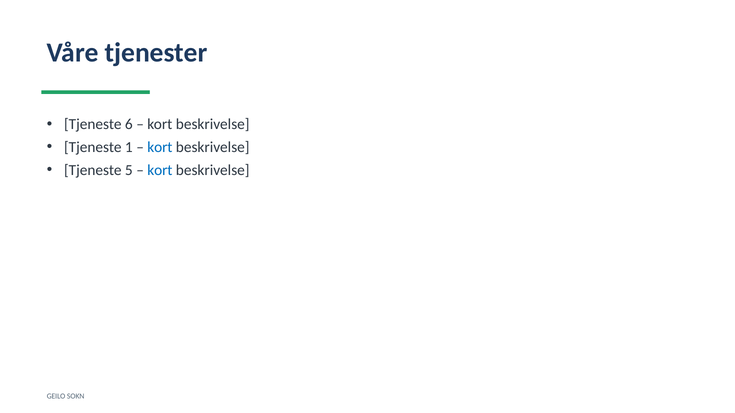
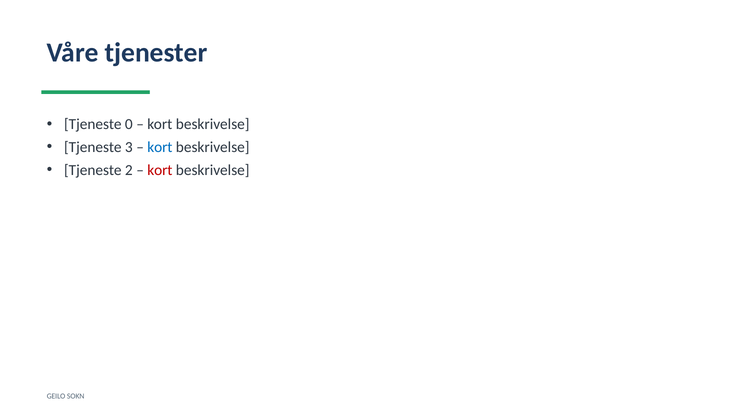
6: 6 -> 0 (129, 124)
1: 1 -> 3 (129, 147)
5: 5 -> 2 (129, 170)
kort colour: blue -> red (160, 170)
